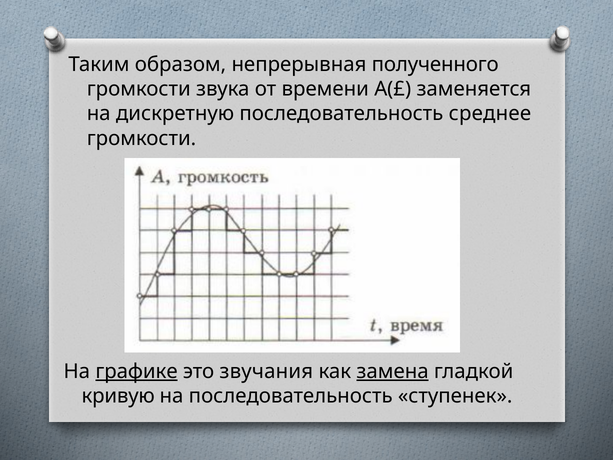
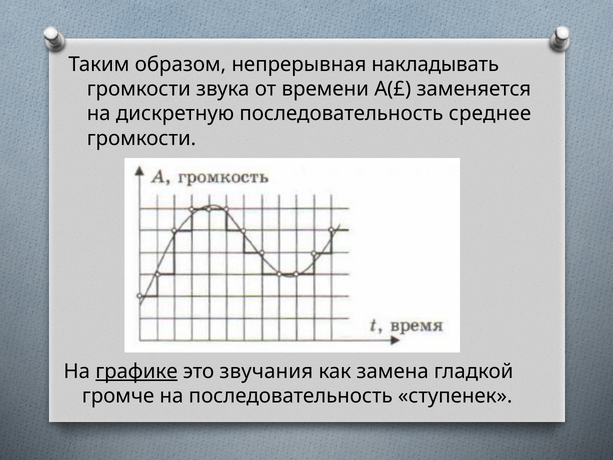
полученного: полученного -> накладывать (435, 65)
замена underline: present -> none (393, 371)
кривую: кривую -> громче (118, 396)
